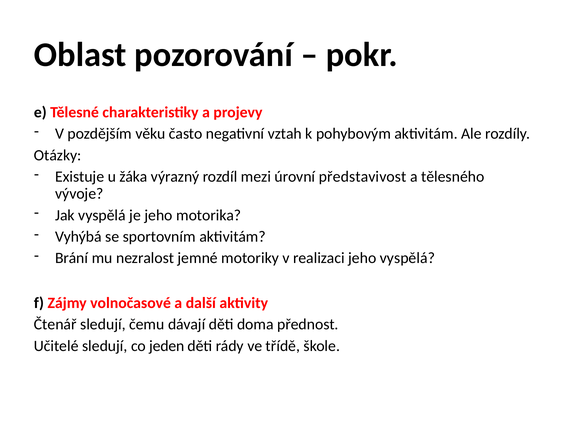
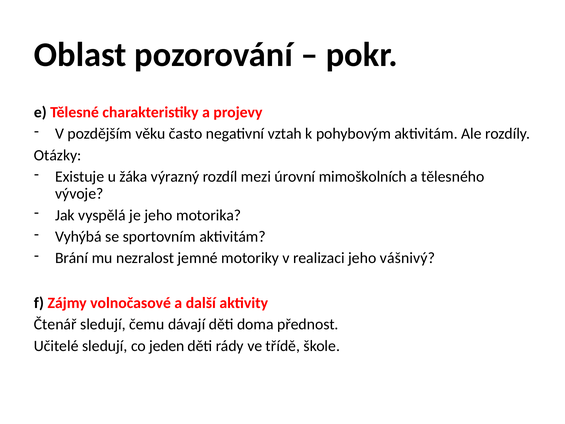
představivost: představivost -> mimoškolních (363, 177)
jeho vyspělá: vyspělá -> vášnivý (407, 258)
